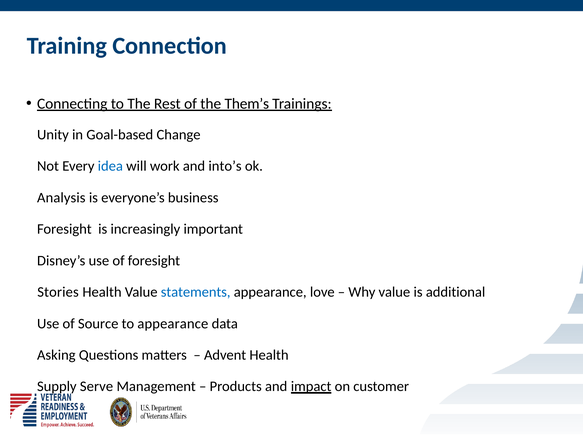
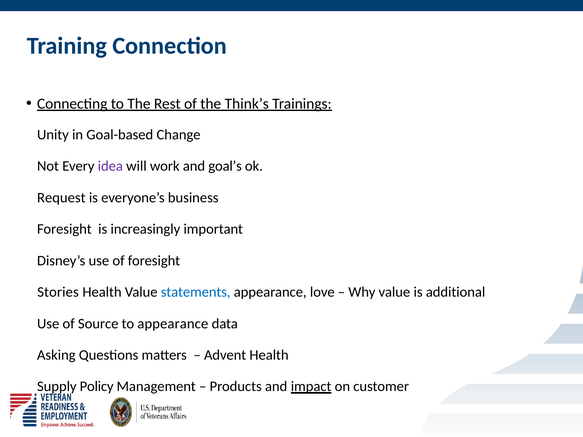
Them’s: Them’s -> Think’s (247, 104)
idea colour: blue -> purple (110, 166)
into’s: into’s -> goal’s (225, 166)
Analysis: Analysis -> Request (61, 198)
Serve: Serve -> Policy (97, 387)
